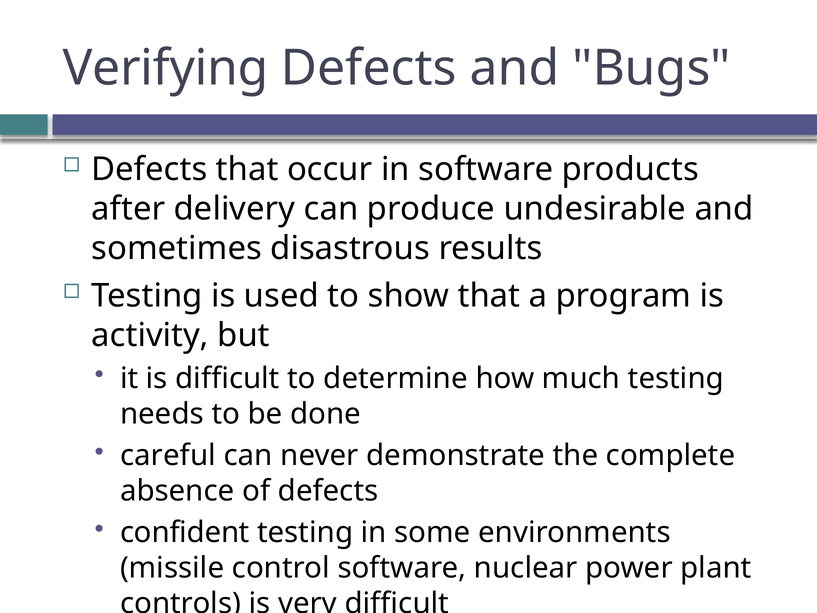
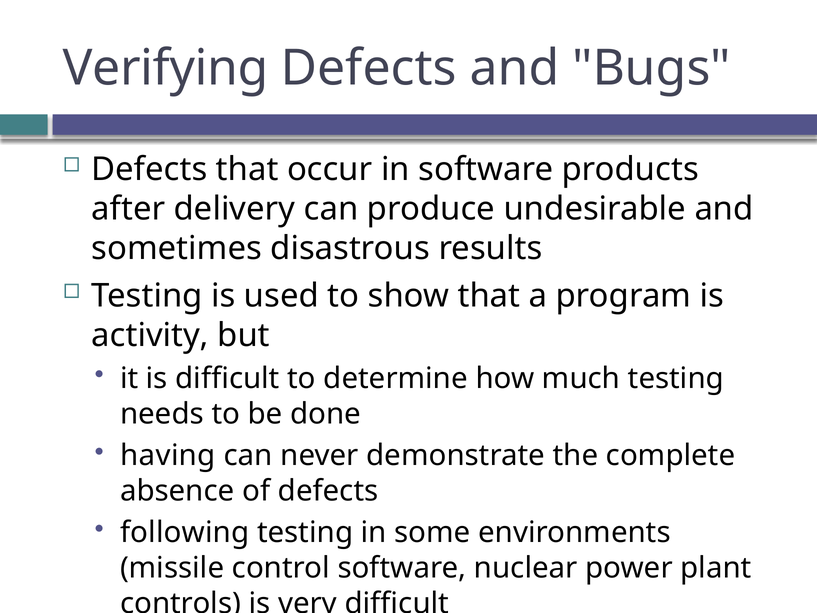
careful: careful -> having (168, 456)
confident: confident -> following (185, 533)
